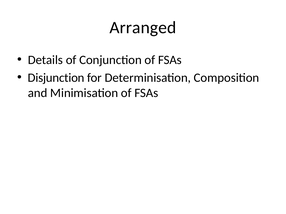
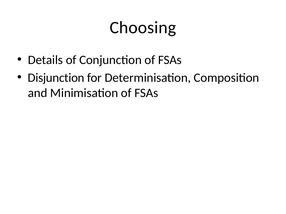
Arranged: Arranged -> Choosing (143, 28)
